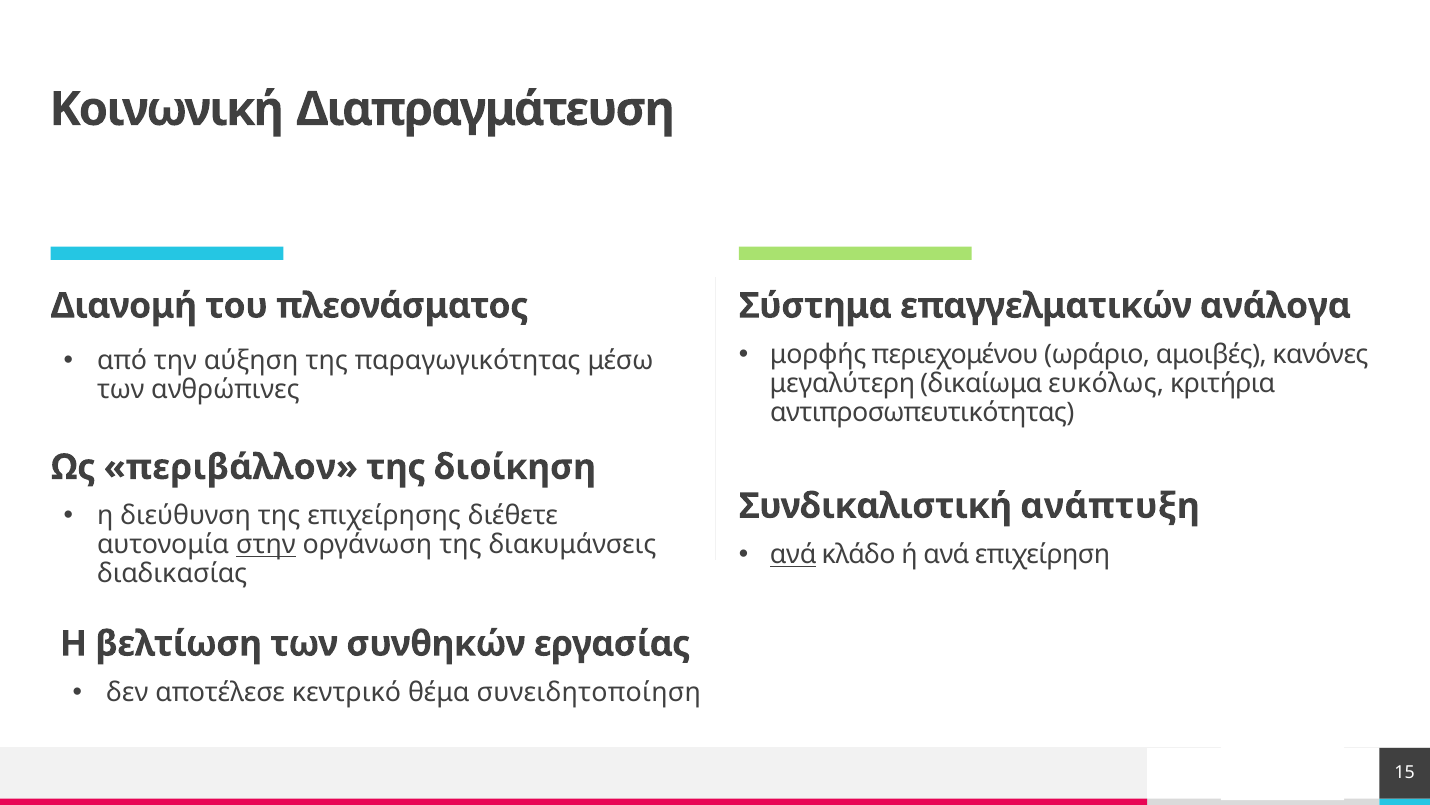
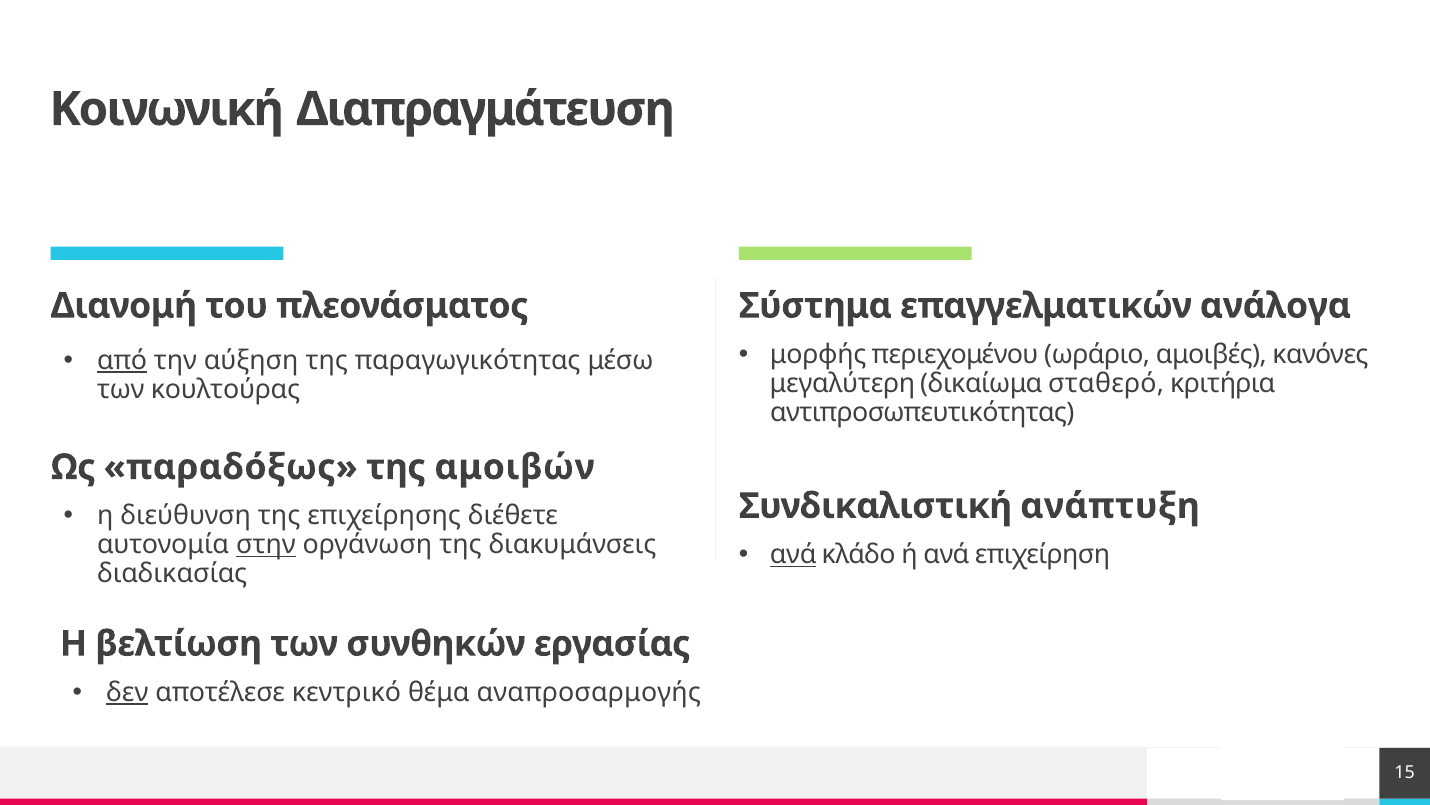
από underline: none -> present (122, 360)
ευκόλως: ευκόλως -> σταθερό (1106, 383)
ανθρώπινες: ανθρώπινες -> κουλτούρας (225, 389)
περιβάλλον: περιβάλλον -> παραδόξως (231, 467)
διοίκηση: διοίκηση -> αμοιβών (515, 467)
δεν underline: none -> present (127, 692)
συνειδητοποίηση: συνειδητοποίηση -> αναπροσαρμογής (589, 692)
